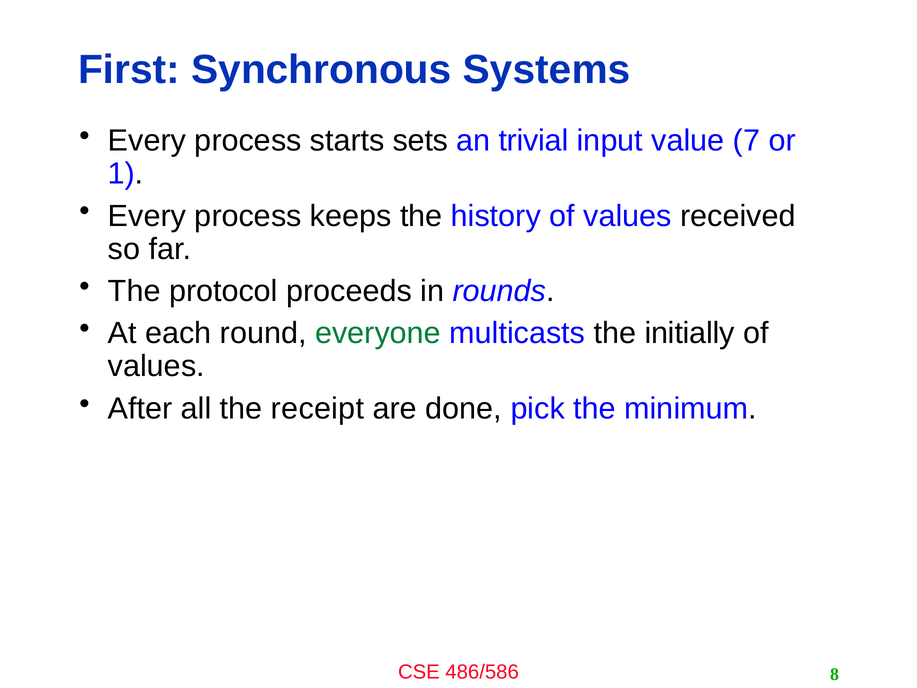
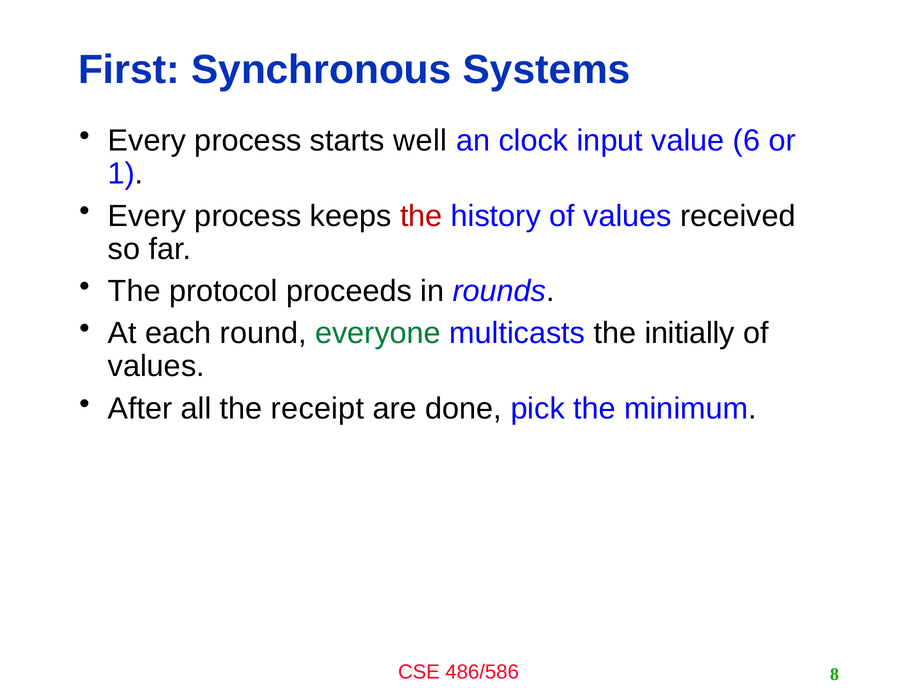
sets: sets -> well (420, 141)
trivial: trivial -> clock (533, 141)
7: 7 -> 6 (747, 141)
the colour: black -> red (421, 216)
